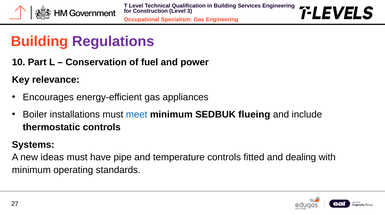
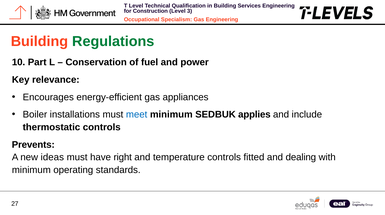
Regulations colour: purple -> green (113, 41)
flueing: flueing -> applies (254, 115)
Systems: Systems -> Prevents (33, 145)
pipe: pipe -> right (123, 157)
